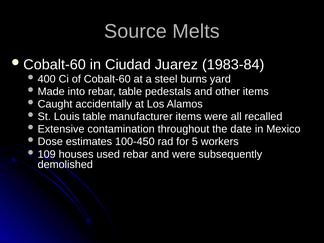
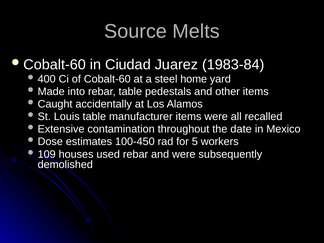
burns: burns -> home (194, 79)
